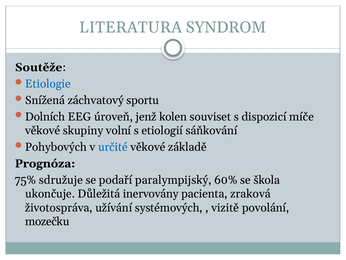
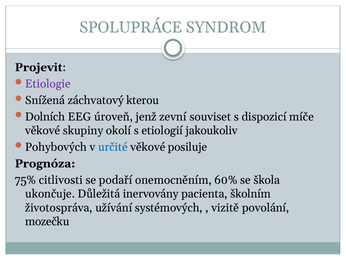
LITERATURA: LITERATURA -> SPOLUPRÁCE (131, 27)
Soutěže: Soutěže -> Projevit (39, 67)
Etiologie colour: blue -> purple (48, 84)
sportu: sportu -> kterou (143, 100)
kolen: kolen -> zevní (173, 117)
volní: volní -> okolí (119, 130)
sáňkování: sáňkování -> jakoukoliv (212, 130)
základě: základě -> posiluje (187, 147)
sdružuje: sdružuje -> citlivosti (61, 180)
paralympijský: paralympijský -> onemocněním (173, 180)
zraková: zraková -> školním (251, 194)
